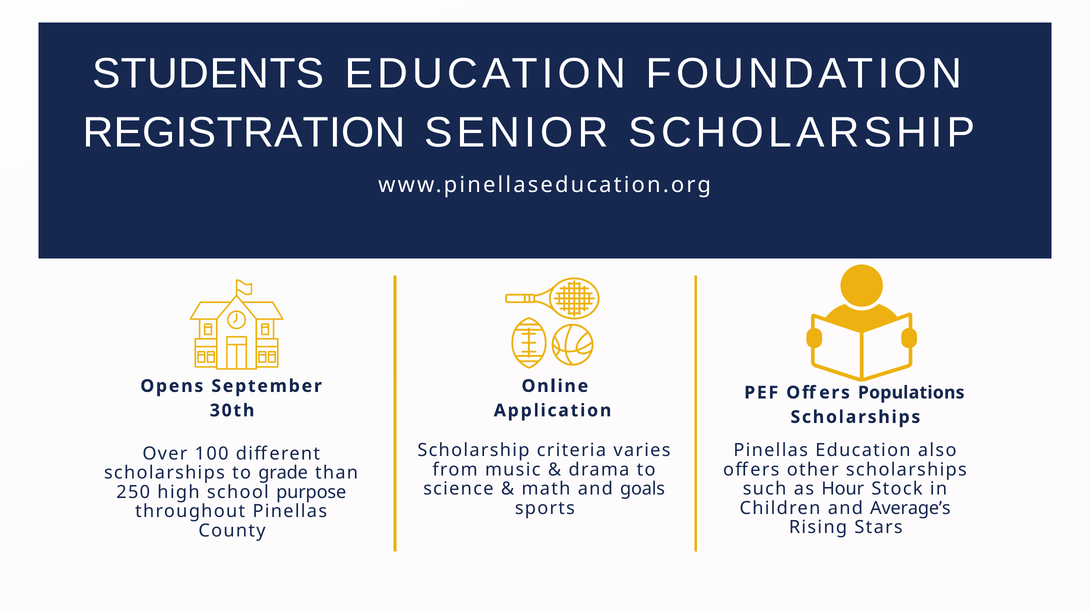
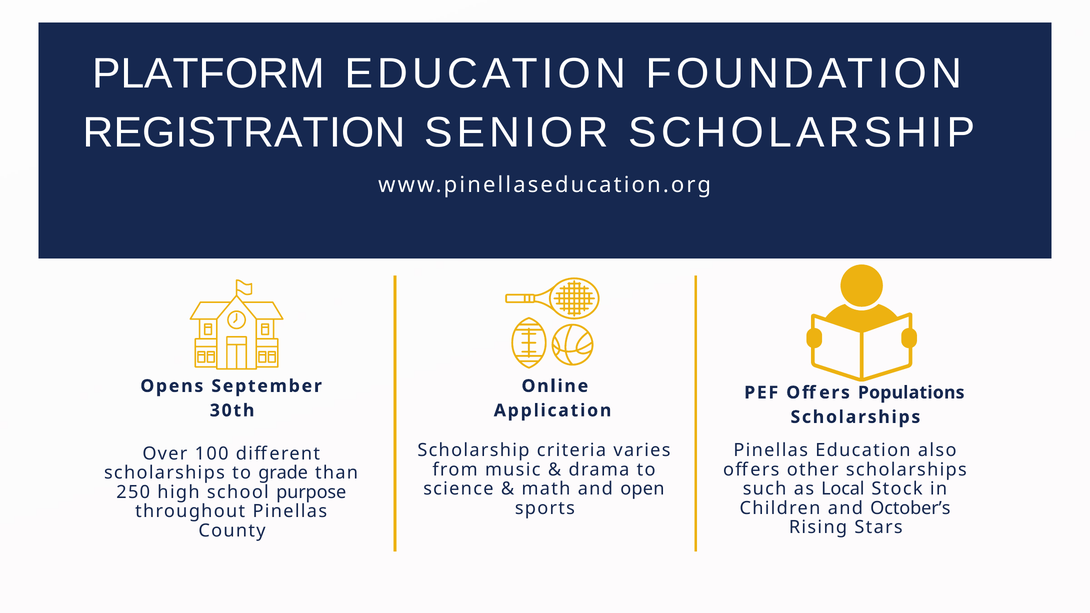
STUDENTS: STUDENTS -> PLATFORM (208, 74)
goals: goals -> open (642, 489)
Hour: Hour -> Local (843, 489)
Average’s: Average’s -> October’s (910, 508)
